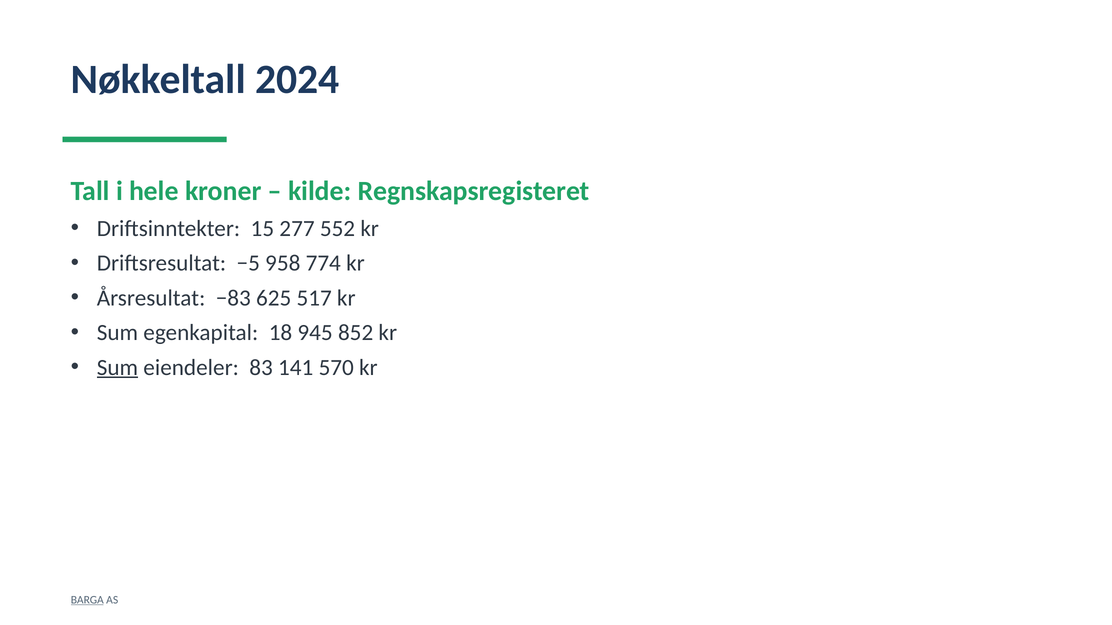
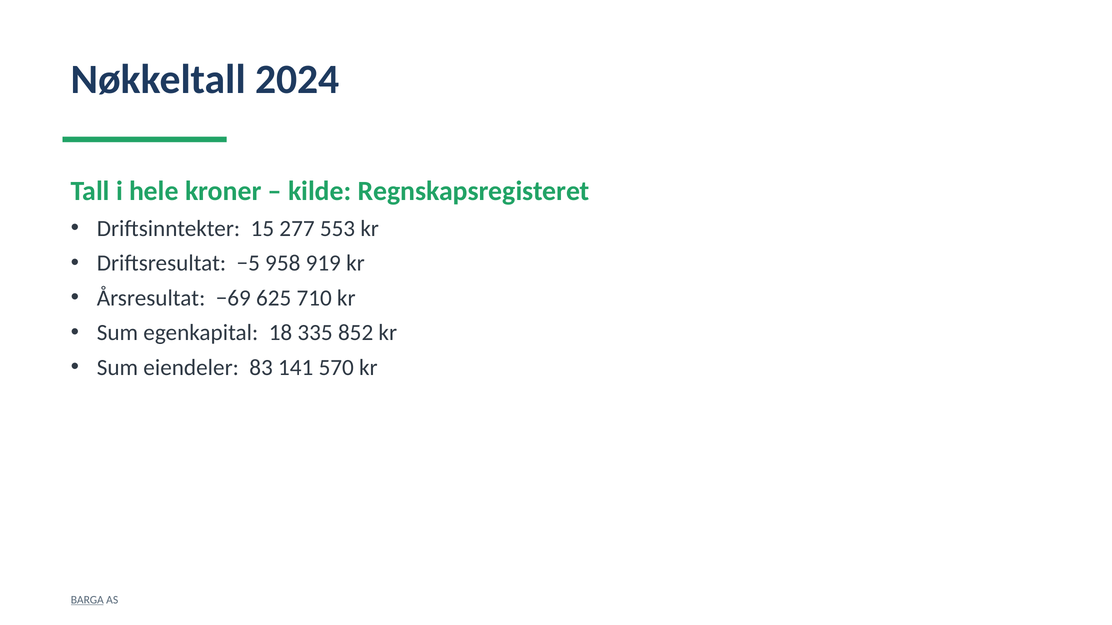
552: 552 -> 553 (337, 229)
774: 774 -> 919 (323, 263)
−83: −83 -> −69 (233, 298)
517: 517 -> 710 (314, 298)
945: 945 -> 335 (315, 333)
Sum underline: present -> none (117, 368)
